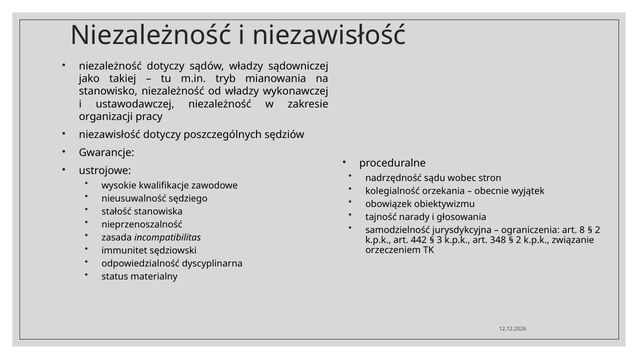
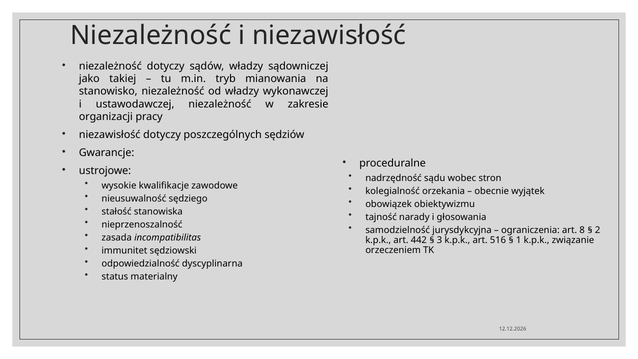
348: 348 -> 516 (498, 240)
2: 2 -> 1 (519, 240)
